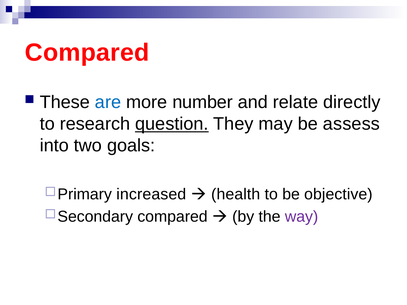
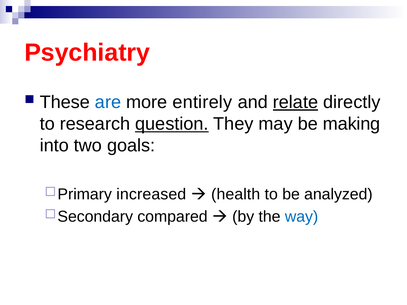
Compared: Compared -> Psychiatry (87, 53)
number: number -> entirely (202, 102)
relate underline: none -> present (295, 102)
assess: assess -> making (352, 124)
objective: objective -> analyzed (338, 194)
way colour: purple -> blue (302, 217)
